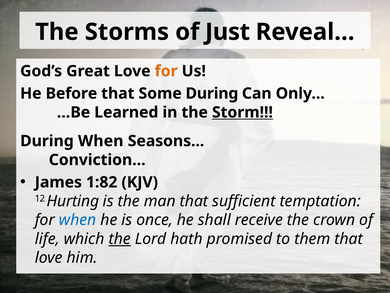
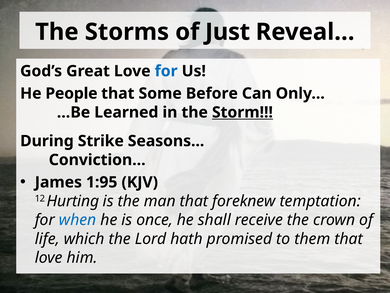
for colour: orange -> blue (166, 71)
Before: Before -> People (71, 93)
Some During: During -> Before (212, 93)
During When: When -> Strike (101, 141)
1:82: 1:82 -> 1:95 (102, 182)
sufficient: sufficient -> foreknew (244, 201)
the underline: present -> none (120, 239)
